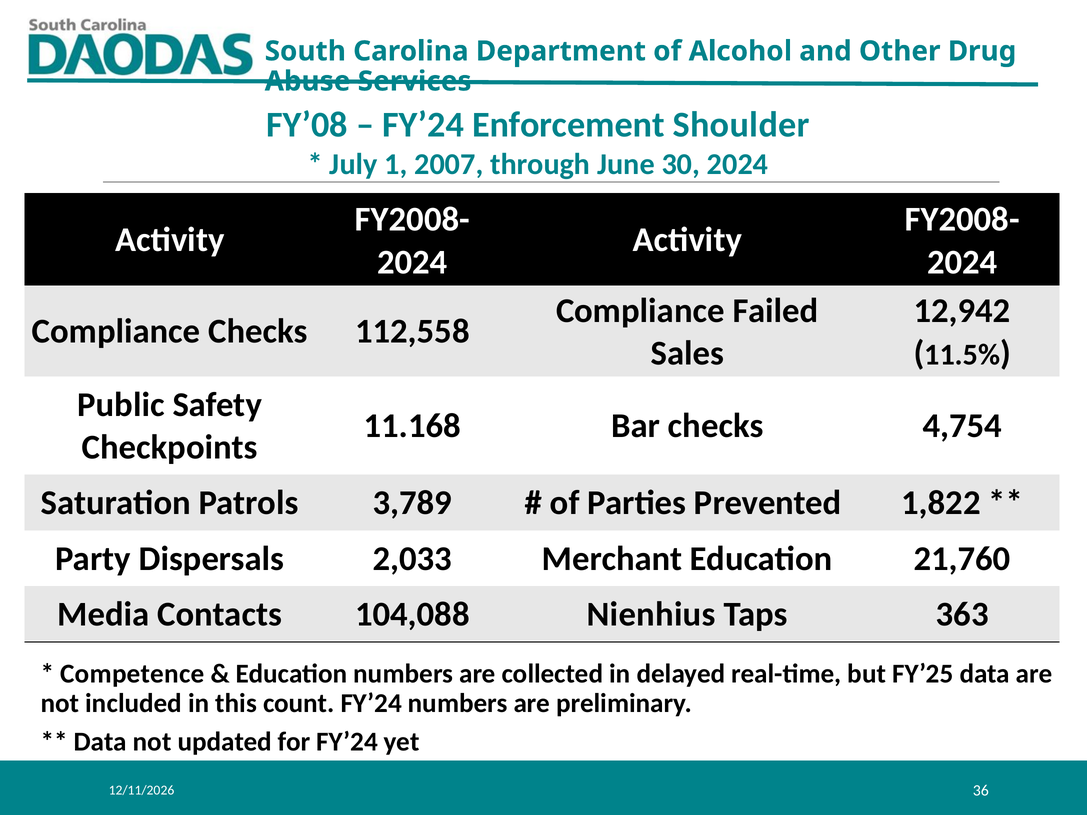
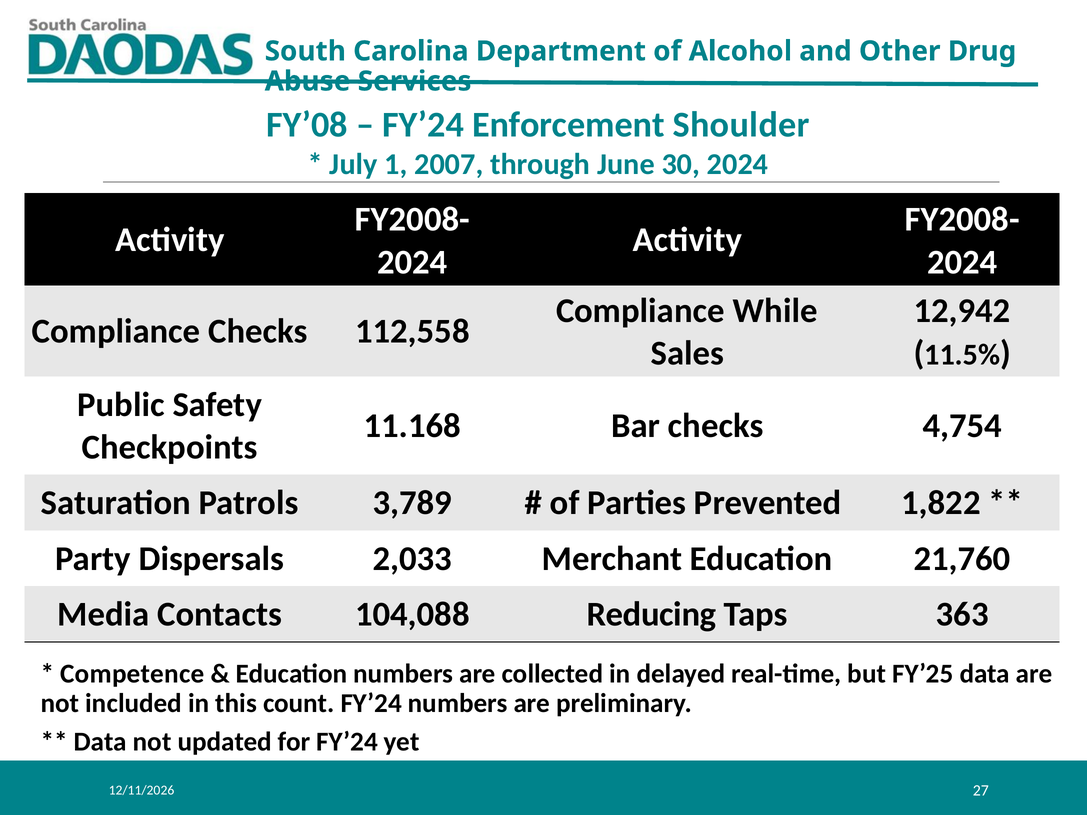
Failed: Failed -> While (775, 311)
Nienhius: Nienhius -> Reducing (651, 615)
36: 36 -> 27 (981, 791)
